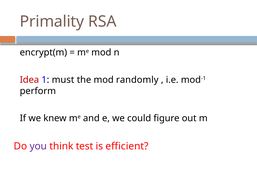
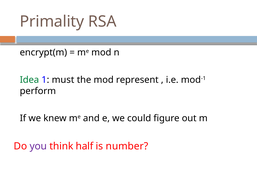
Idea colour: red -> green (29, 80)
randomly: randomly -> represent (137, 80)
test: test -> half (85, 146)
efficient: efficient -> number (127, 146)
